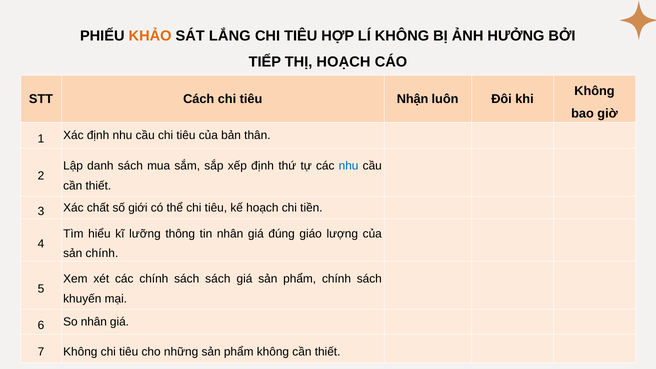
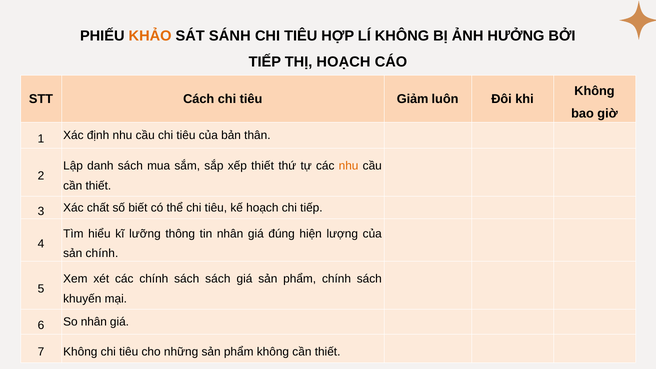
LẮNG: LẮNG -> SÁNH (230, 36)
Nhận: Nhận -> Giảm (413, 99)
xếp định: định -> thiết (263, 166)
nhu colour: blue -> orange (349, 166)
giới: giới -> biết (138, 208)
chi tiền: tiền -> tiếp (311, 208)
giáo: giáo -> hiện (311, 234)
